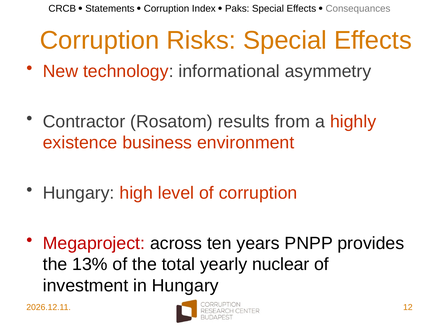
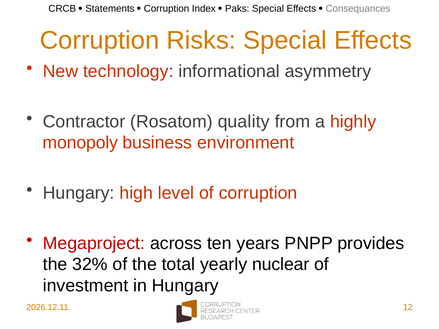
results: results -> quality (244, 122)
existence: existence -> monopoly (80, 143)
13%: 13% -> 32% (90, 265)
